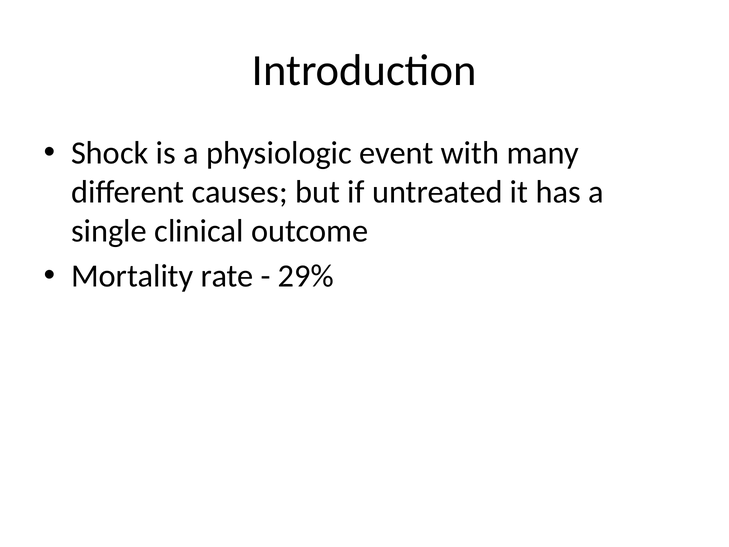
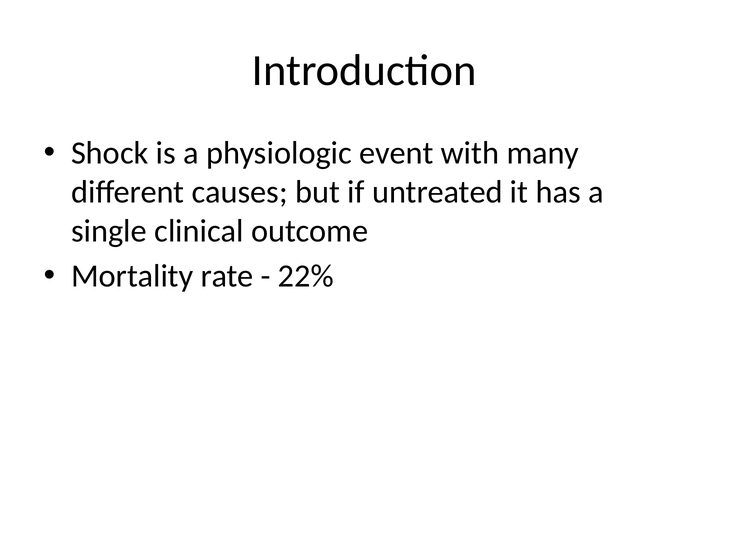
29%: 29% -> 22% (306, 276)
